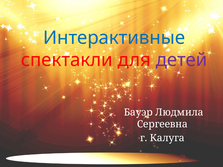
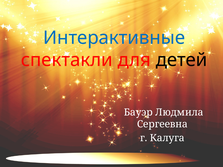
детей colour: purple -> black (182, 60)
